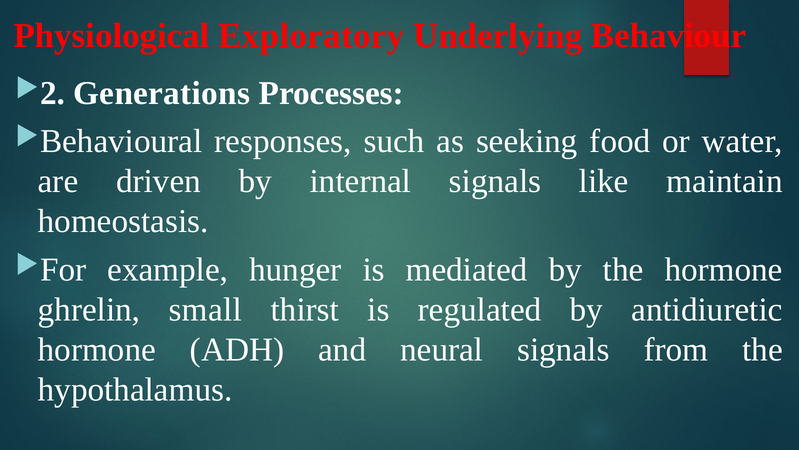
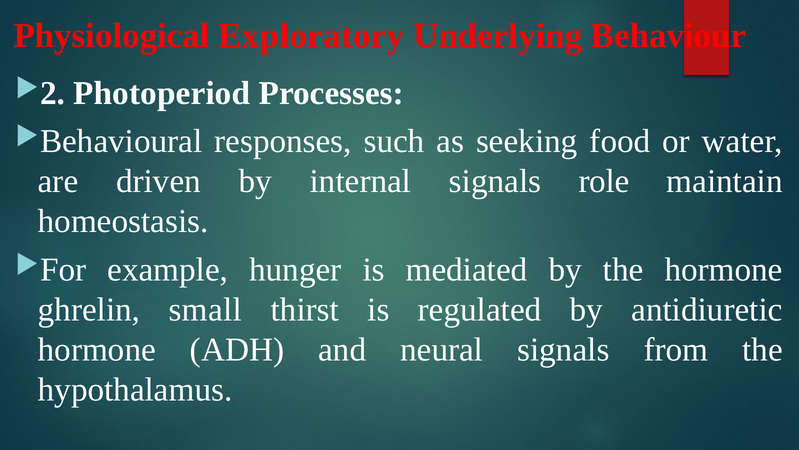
Generations: Generations -> Photoperiod (162, 93)
like: like -> role (604, 181)
